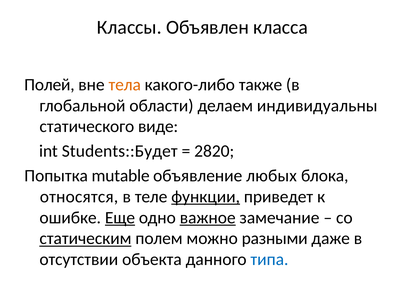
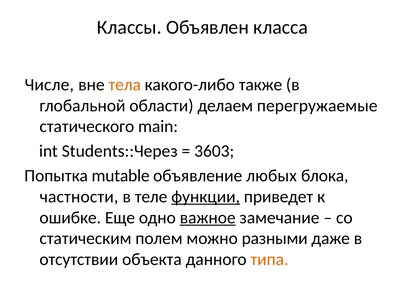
Полей: Полей -> Числе (49, 85)
индивидуальны: индивидуальны -> перегружаемые (317, 106)
виде: виде -> main (158, 126)
Students::Будет: Students::Будет -> Students::Через (120, 151)
2820: 2820 -> 3603 (214, 151)
относятся: относятся -> частности (79, 196)
Еще underline: present -> none (120, 217)
статическим underline: present -> none (85, 238)
типа colour: blue -> orange (269, 259)
